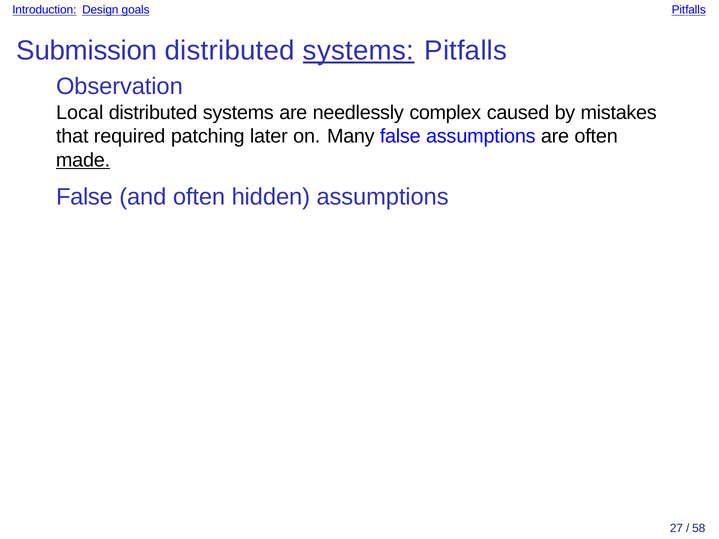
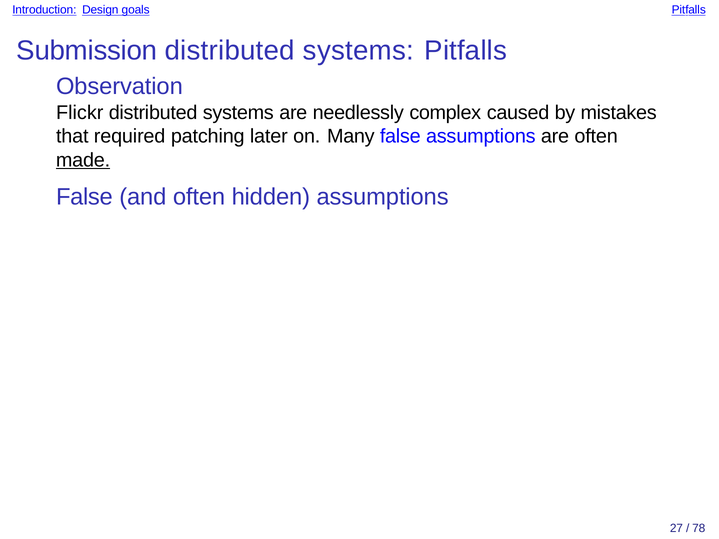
systems underline: present -> none (359, 51)
Local: Local -> Flickr (80, 113)
58: 58 -> 78 (699, 529)
